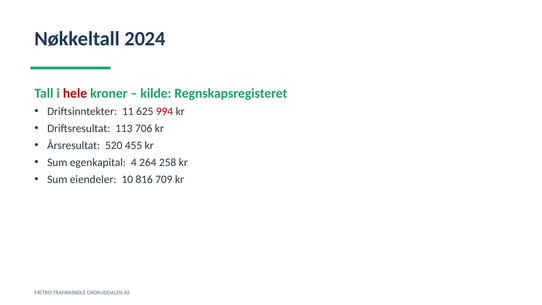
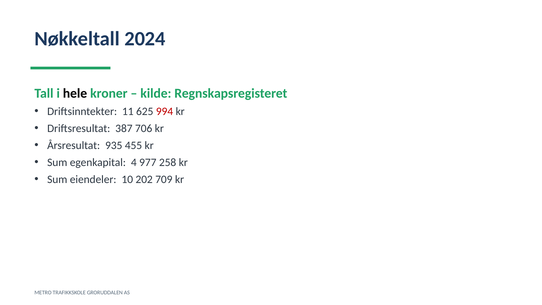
hele colour: red -> black (75, 93)
113: 113 -> 387 (124, 128)
520: 520 -> 935 (114, 145)
264: 264 -> 977 (148, 162)
816: 816 -> 202 (144, 179)
